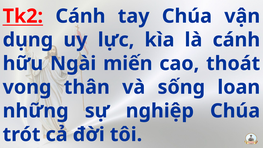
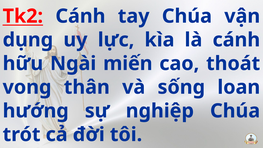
những: những -> hướng (36, 111)
